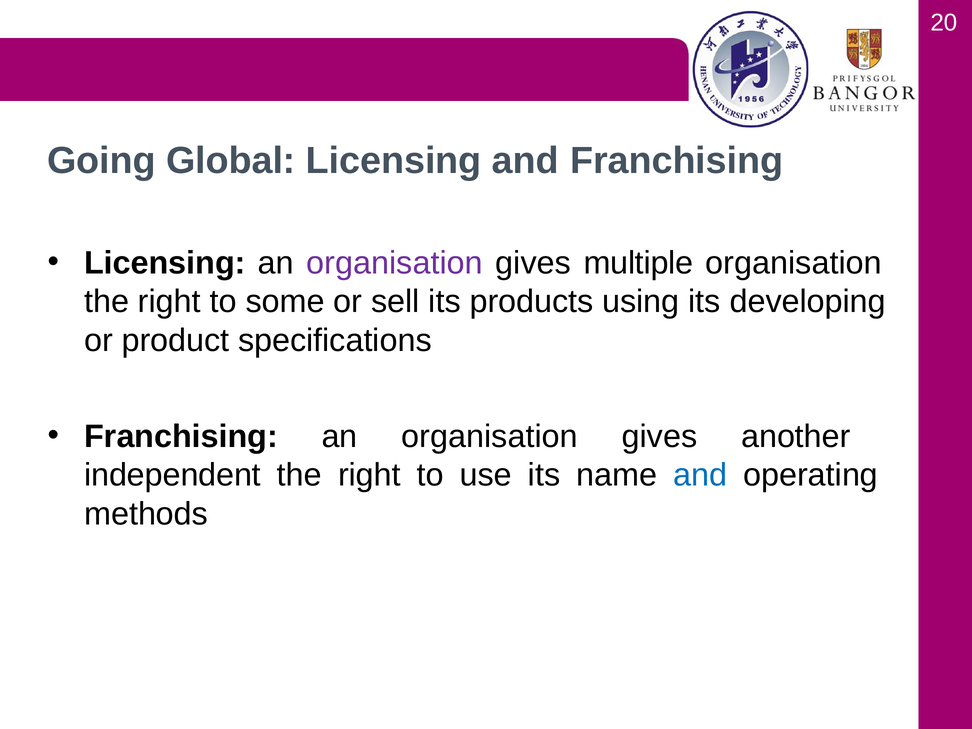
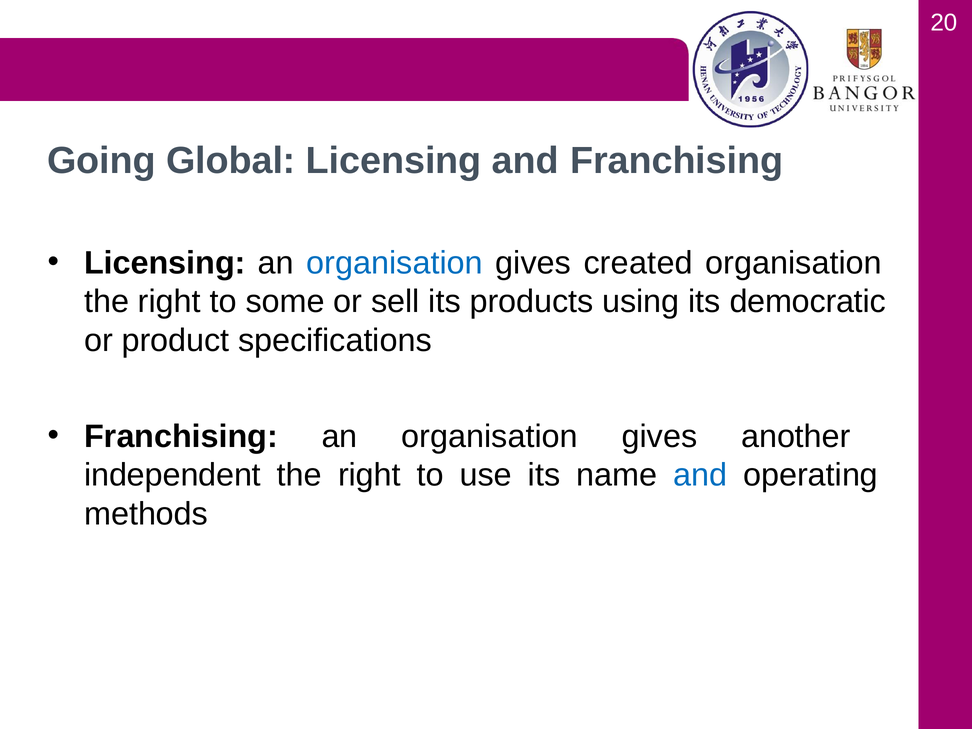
organisation colour: purple -> blue (395, 263)
multiple: multiple -> created (638, 263)
developing: developing -> democratic (808, 302)
